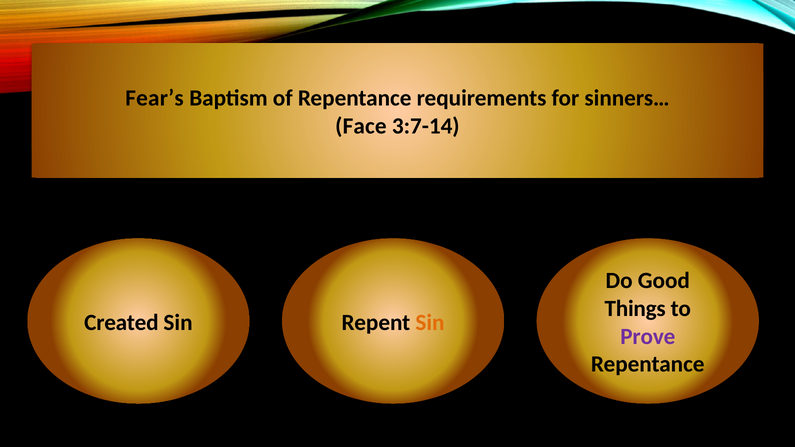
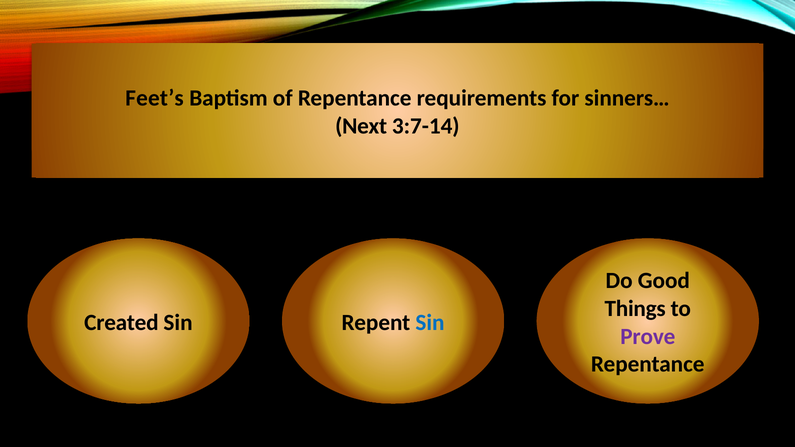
Fear’s: Fear’s -> Feet’s (155, 98)
Face: Face -> Next (361, 126)
Sin colour: orange -> blue (430, 323)
